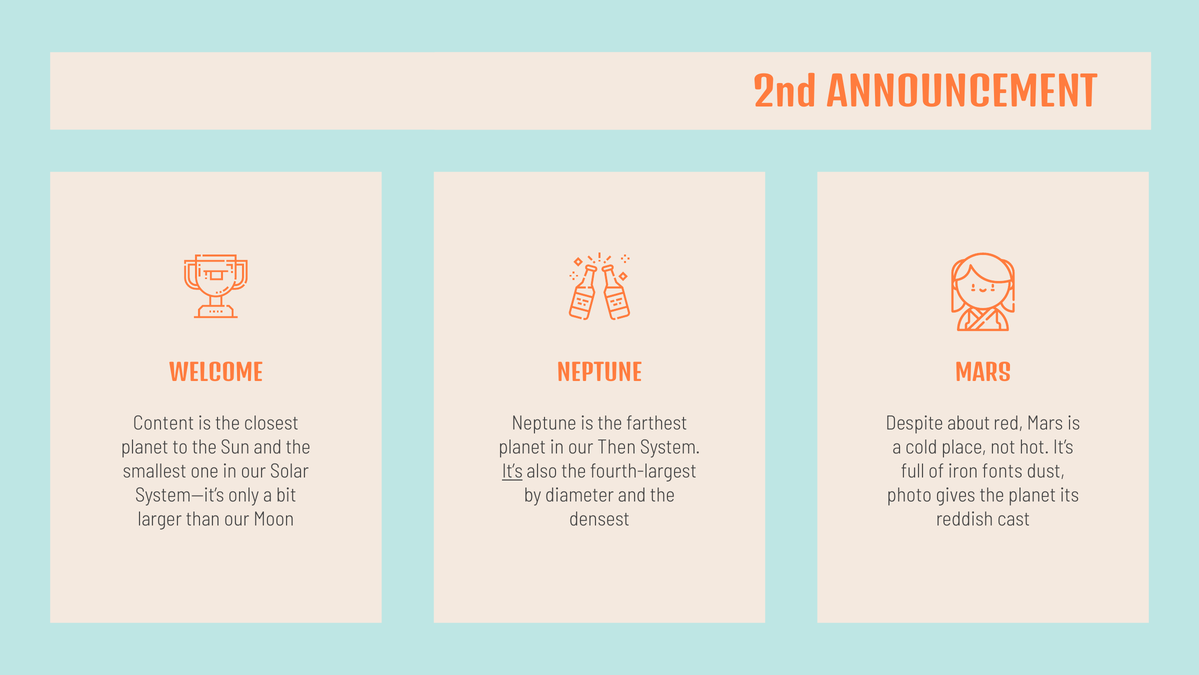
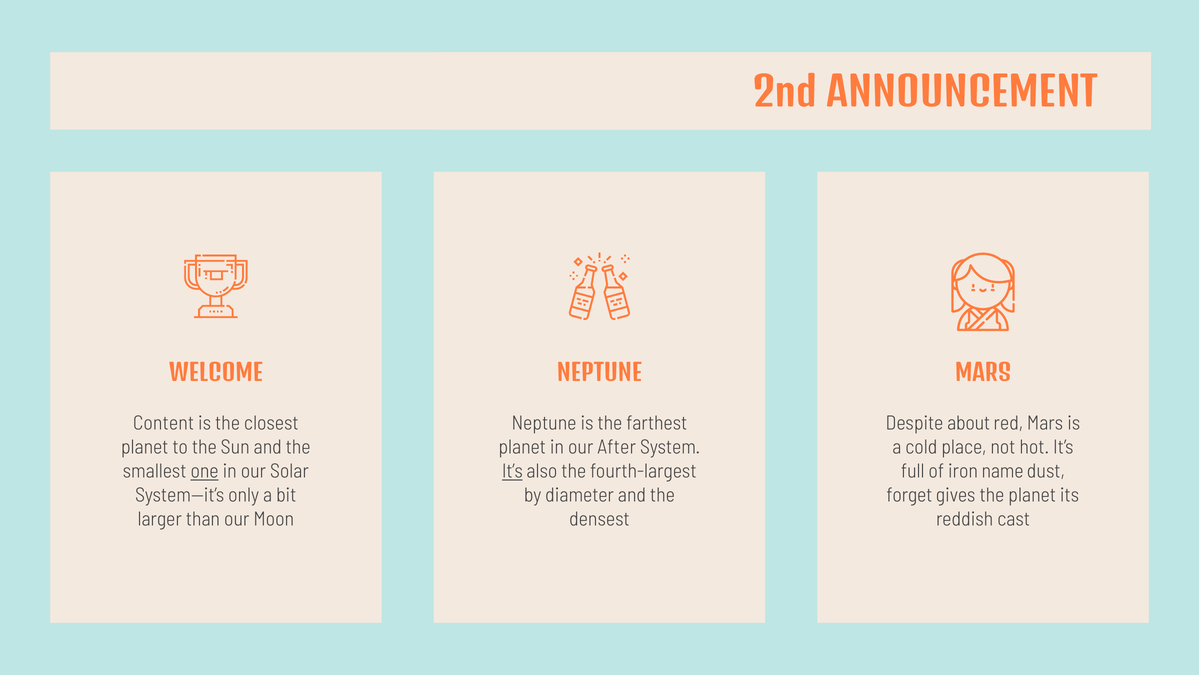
Then: Then -> After (617, 447)
one underline: none -> present (205, 471)
fonts: fonts -> name (1003, 471)
photo: photo -> forget (909, 495)
